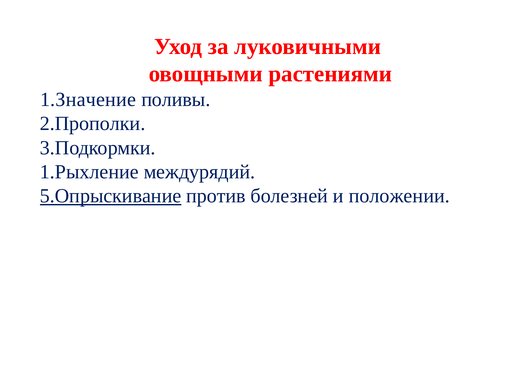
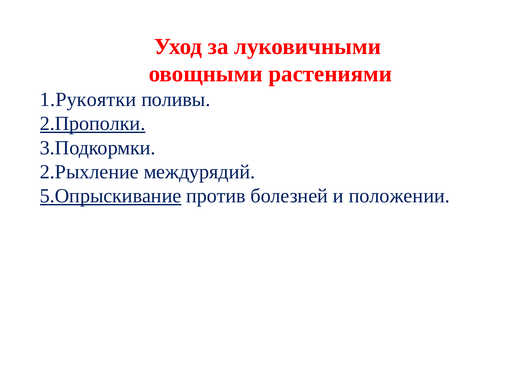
1.Значение: 1.Значение -> 1.Рукоятки (88, 100)
2.Прополки underline: none -> present (93, 124)
1.Рыхление: 1.Рыхление -> 2.Рыхление (89, 172)
